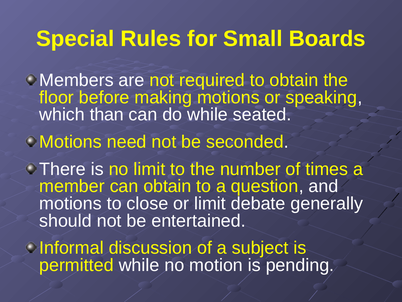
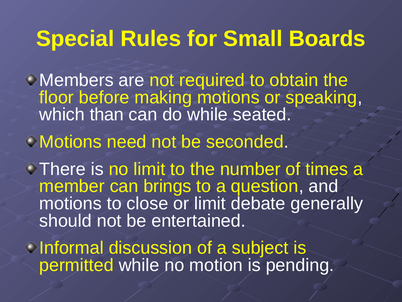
can obtain: obtain -> brings (167, 186)
